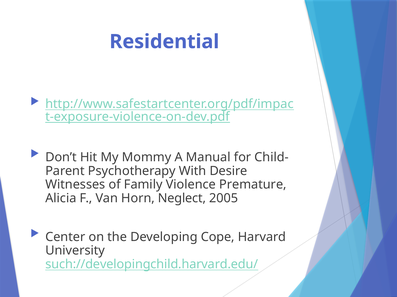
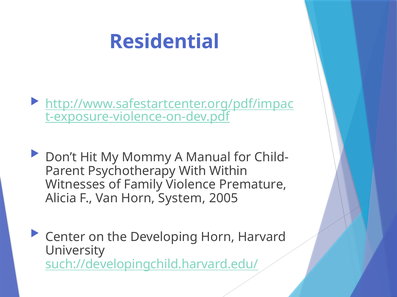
Desire: Desire -> Within (228, 171)
Neglect: Neglect -> System (182, 199)
Developing Cope: Cope -> Horn (218, 238)
